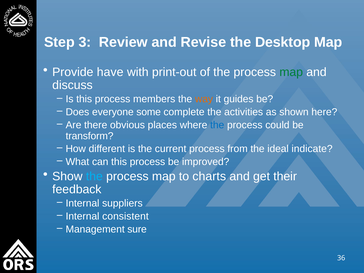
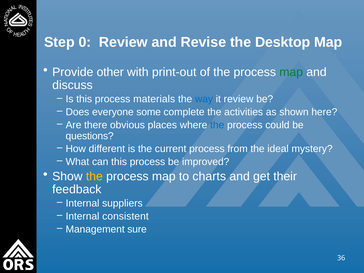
3: 3 -> 0 (85, 42)
have: have -> other (110, 72)
members: members -> materials (154, 99)
way colour: orange -> blue (204, 99)
it guides: guides -> review (239, 99)
transform: transform -> questions (90, 136)
indicate: indicate -> mystery (312, 149)
the colour: light blue -> yellow (94, 176)
